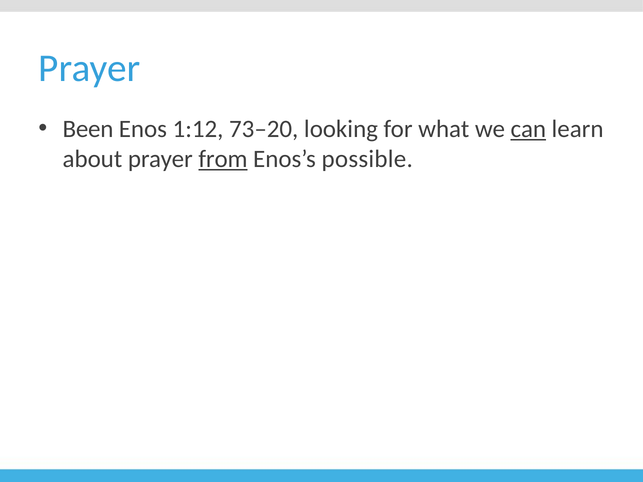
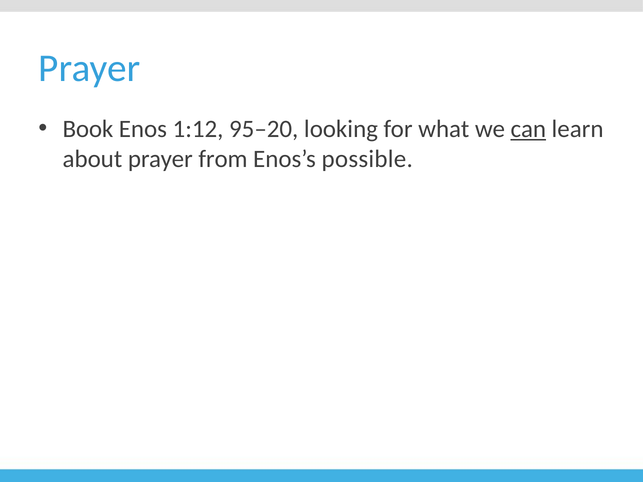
Been: Been -> Book (88, 129)
73–20: 73–20 -> 95–20 (264, 129)
from underline: present -> none (223, 159)
